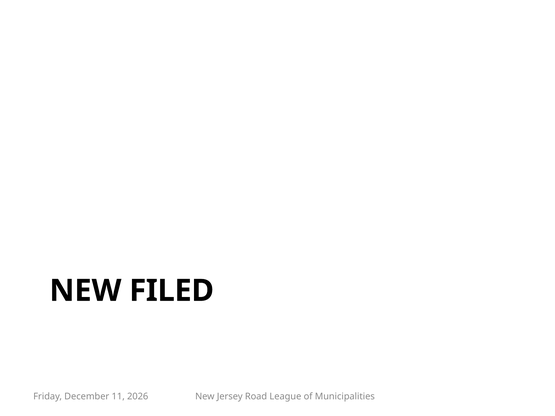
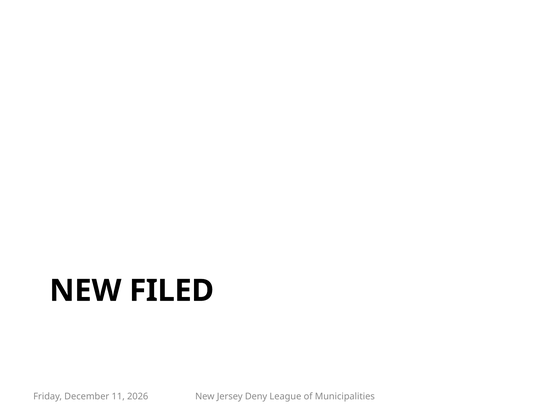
Road: Road -> Deny (256, 397)
